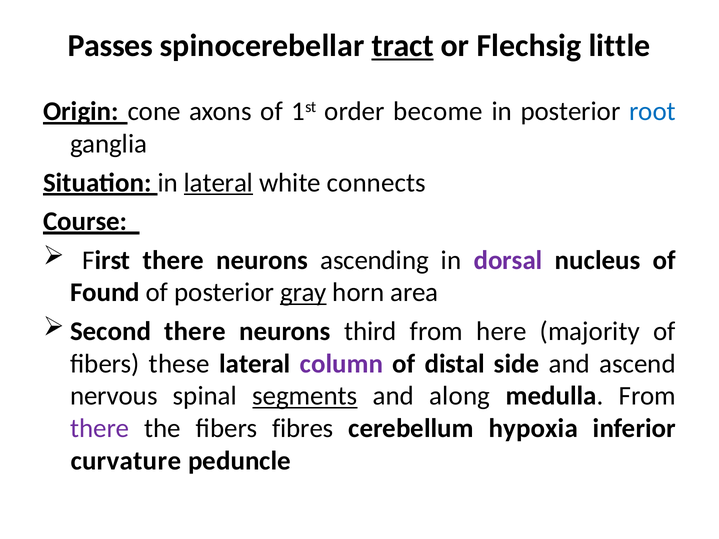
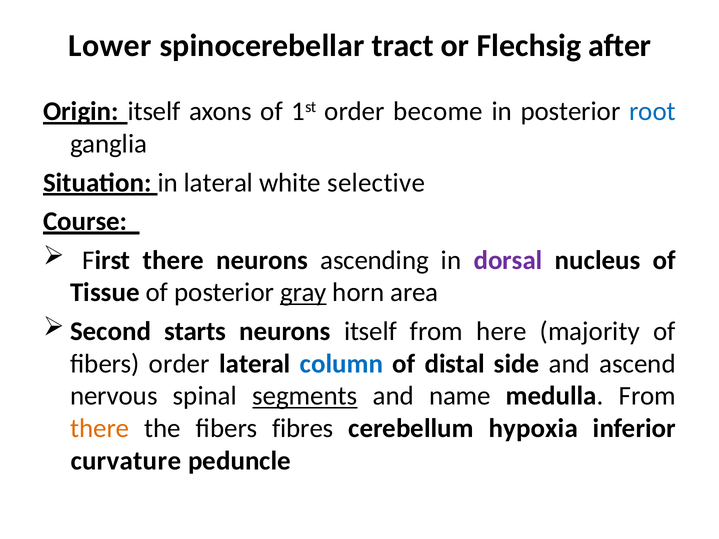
Passes: Passes -> Lower (110, 46)
tract underline: present -> none (403, 46)
little: little -> after (620, 46)
Origin cone: cone -> itself (154, 112)
lateral underline: present -> none (218, 183)
connects: connects -> selective (376, 183)
Found: Found -> Tissue (105, 293)
Second there: there -> starts (195, 331)
neurons third: third -> itself (370, 331)
fibers these: these -> order (179, 364)
column colour: purple -> blue (342, 364)
along: along -> name (460, 396)
there colour: purple -> orange (100, 429)
